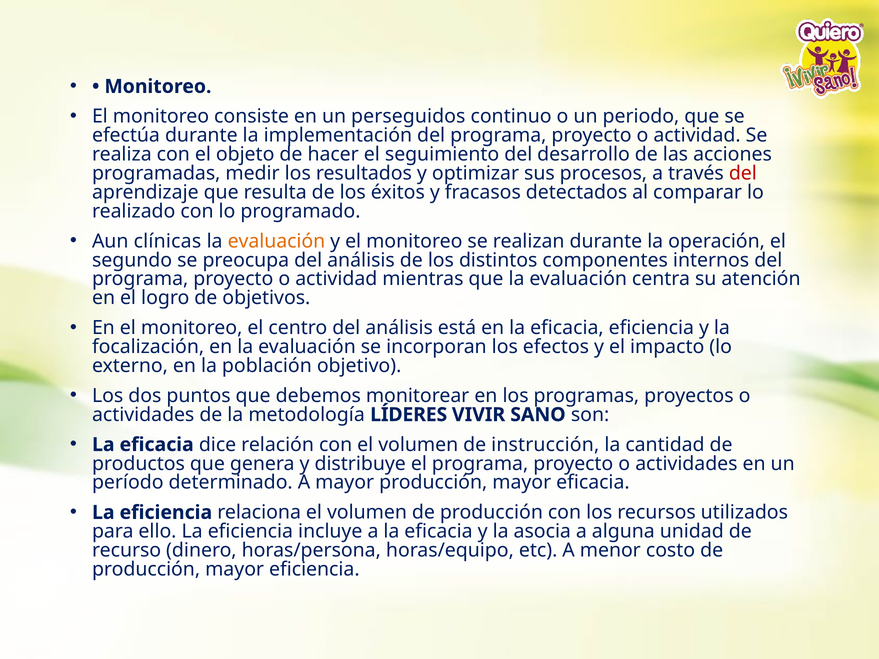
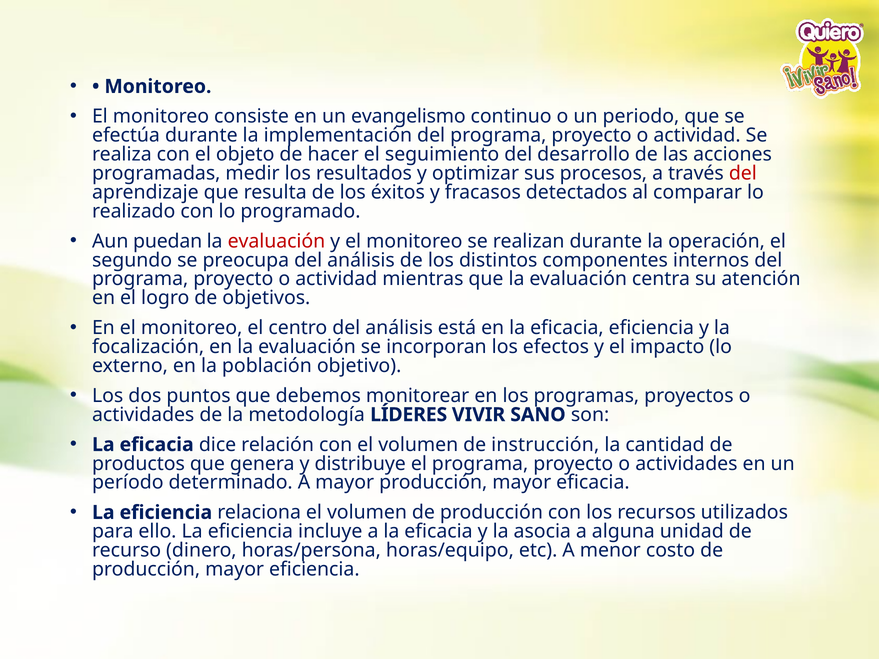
perseguidos: perseguidos -> evangelismo (408, 116)
clínicas: clínicas -> puedan (168, 241)
evaluación colour: orange -> red (276, 241)
